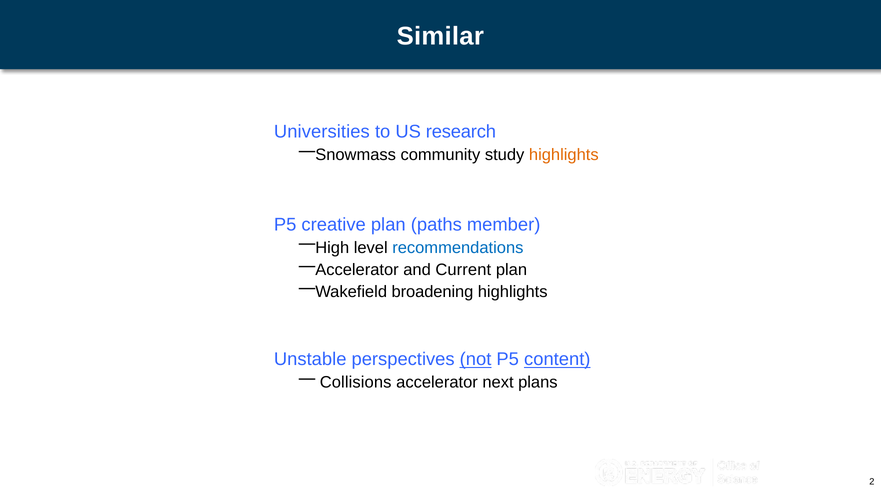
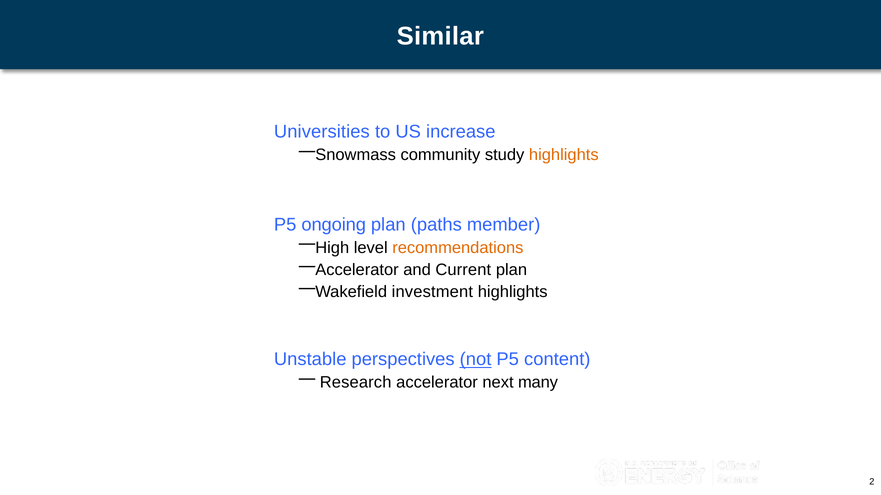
research: research -> increase (461, 132)
creative: creative -> ongoing (334, 225)
recommendations colour: blue -> orange (458, 248)
broadening: broadening -> investment (432, 292)
content underline: present -> none (557, 360)
Collisions: Collisions -> Research (356, 383)
plans: plans -> many (538, 383)
